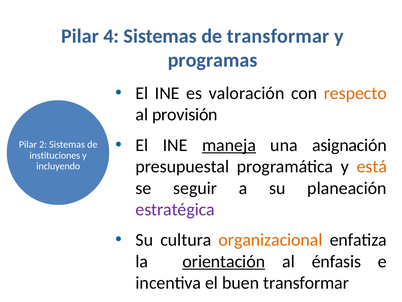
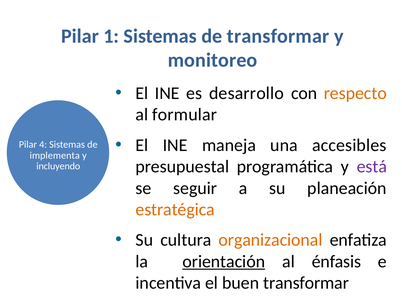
4: 4 -> 1 (111, 36)
programas: programas -> monitoreo (213, 60)
valoración: valoración -> desarrollo (246, 93)
provisión: provisión -> formular (185, 115)
maneja underline: present -> none (229, 145)
asignación: asignación -> accesibles (349, 145)
2: 2 -> 4 (43, 144)
instituciones: instituciones -> implementa (55, 155)
está colour: orange -> purple (372, 166)
estratégica colour: purple -> orange (175, 209)
